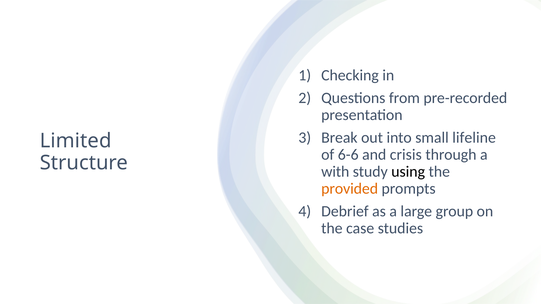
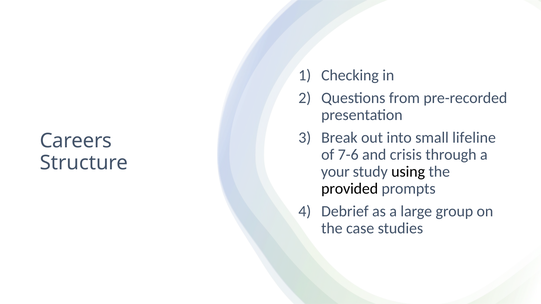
Limited: Limited -> Careers (76, 141)
6-6: 6-6 -> 7-6 (348, 155)
with: with -> your (335, 172)
provided colour: orange -> black (350, 189)
